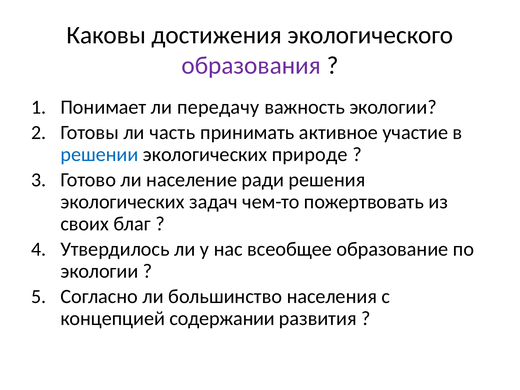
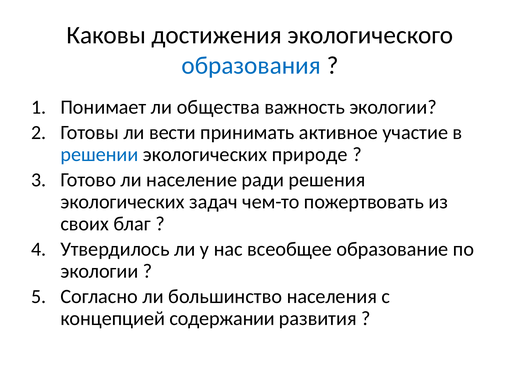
образования colour: purple -> blue (251, 65)
передачу: передачу -> общества (218, 107)
часть: часть -> вести (172, 133)
